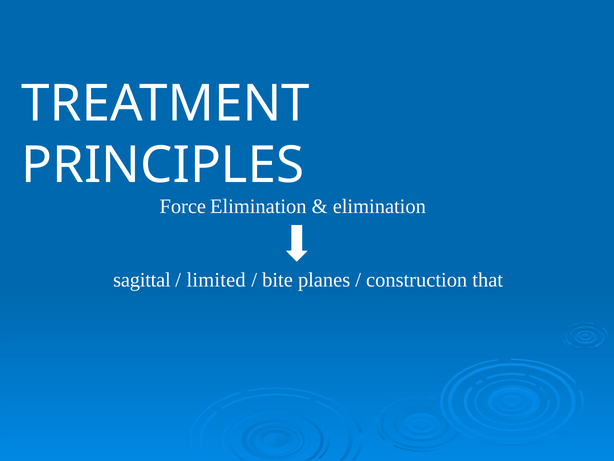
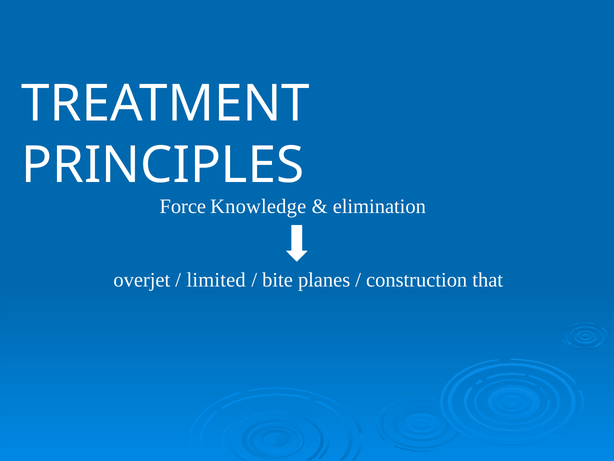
Force Elimination: Elimination -> Knowledge (258, 206)
sagittal: sagittal -> overjet (142, 280)
